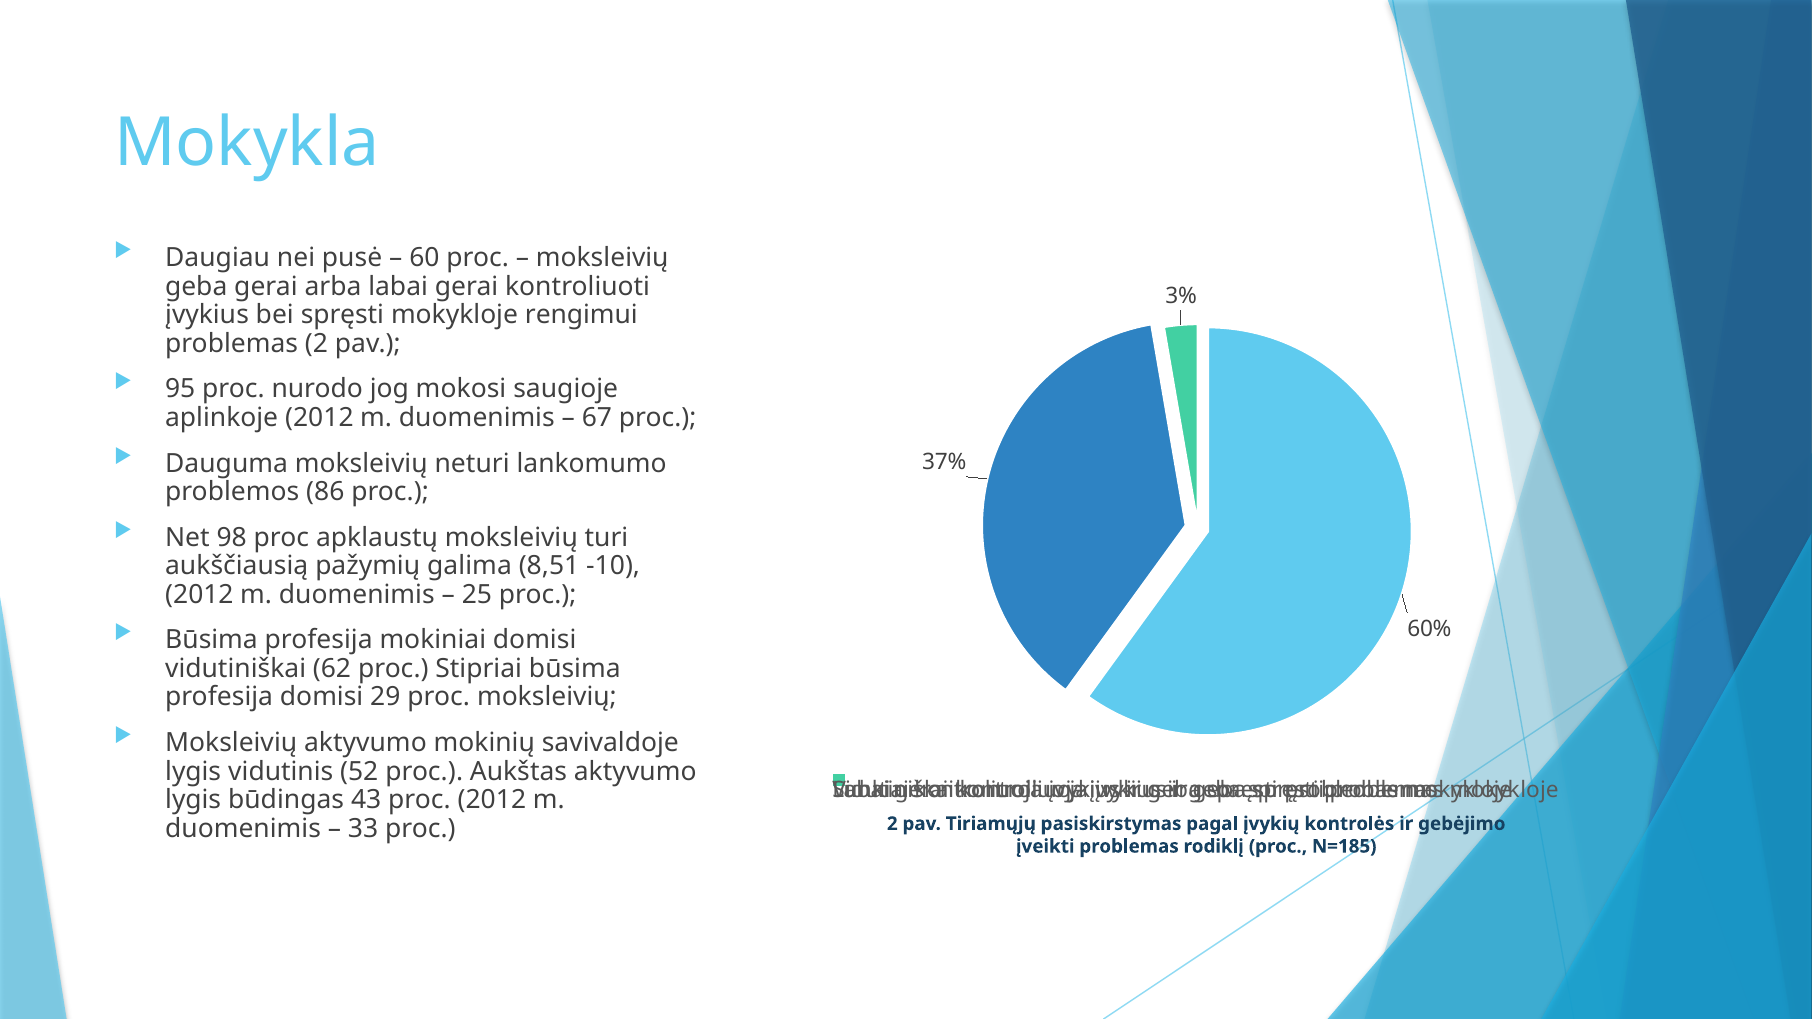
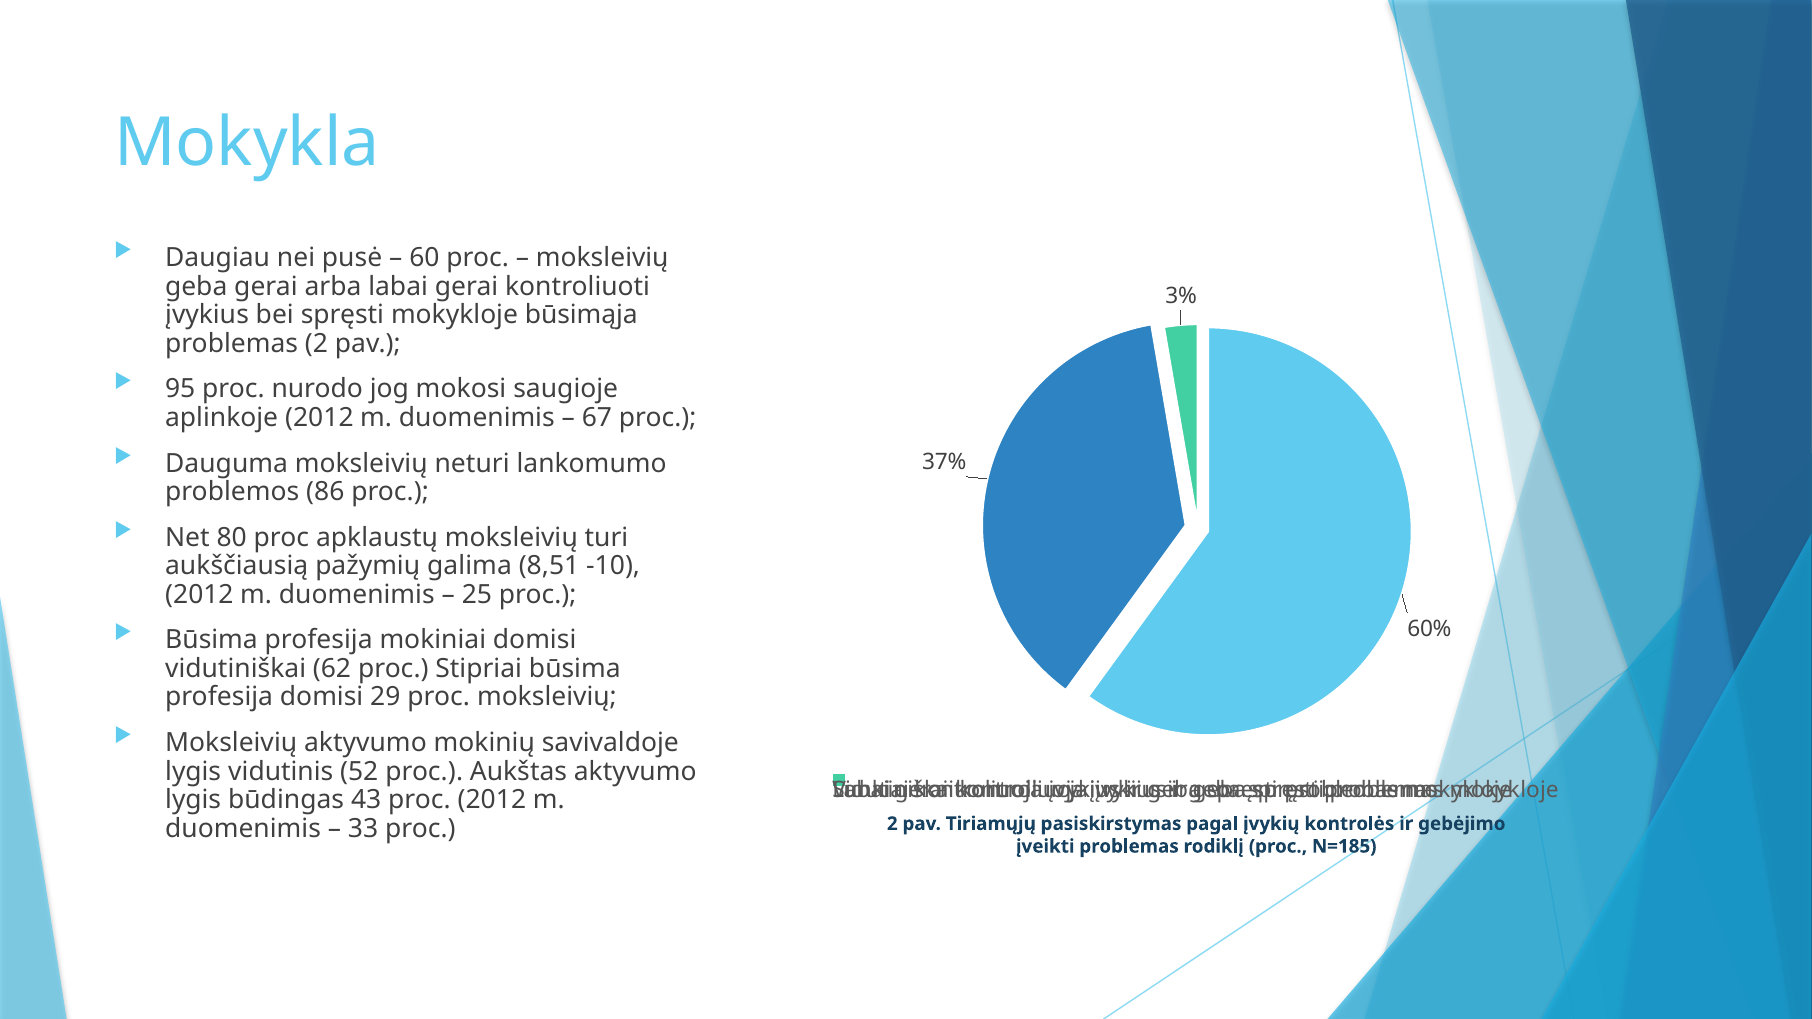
rengimui: rengimui -> būsimąja (581, 315)
98: 98 -> 80 (232, 538)
